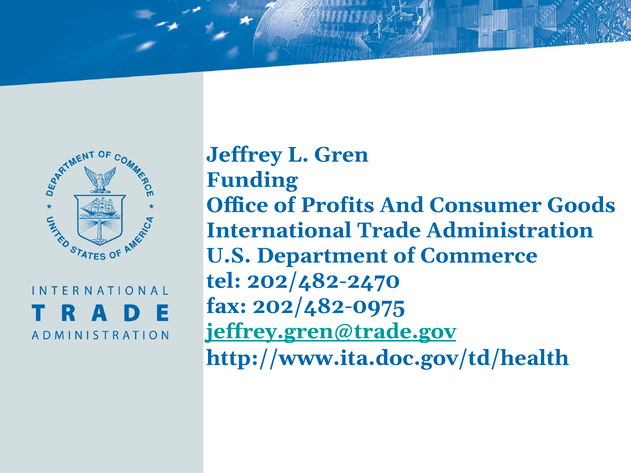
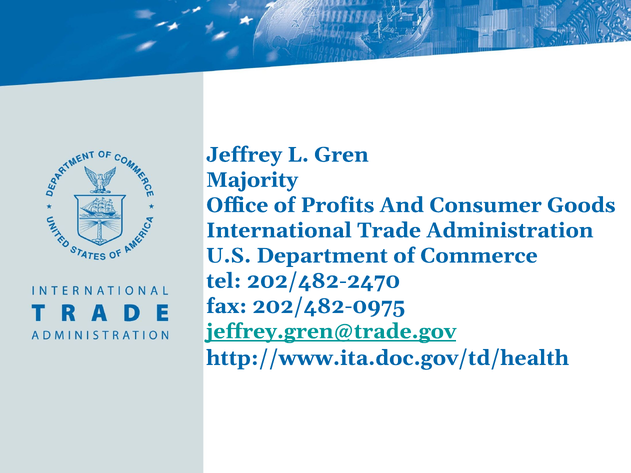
Funding: Funding -> Majority (252, 180)
